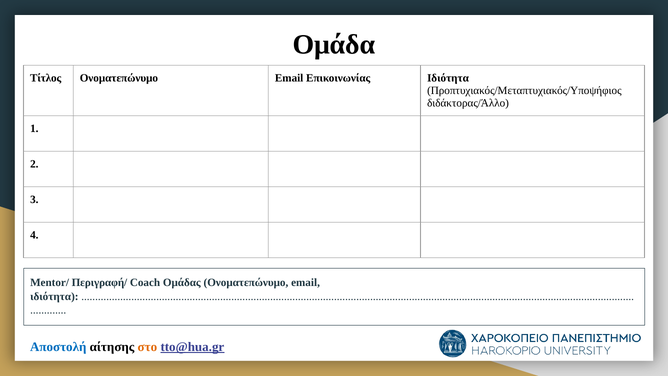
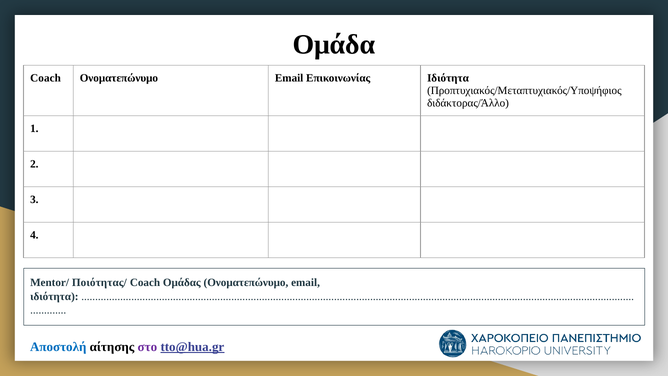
Τίτλος: Τίτλος -> Coach (46, 78)
Περιγραφή/: Περιγραφή/ -> Ποιότητας/ (99, 282)
στο colour: orange -> purple (147, 347)
